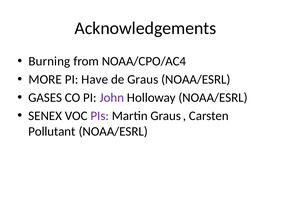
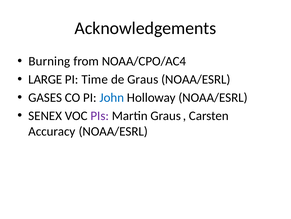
MORE: MORE -> LARGE (45, 79)
Have: Have -> Time (95, 79)
John colour: purple -> blue (112, 97)
Pollutant: Pollutant -> Accuracy (52, 131)
